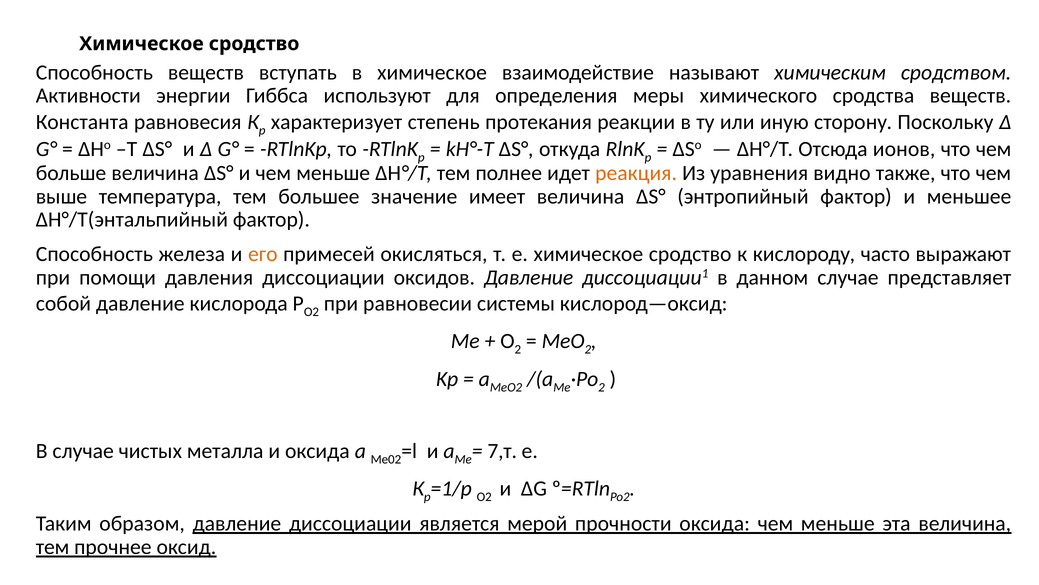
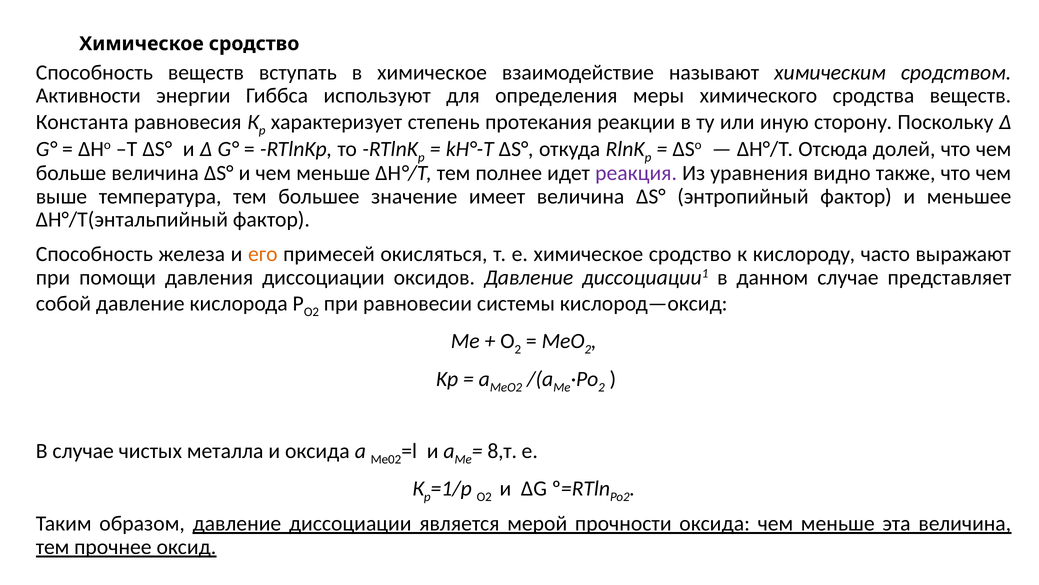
ионов: ионов -> долей (904, 149)
реакция colour: orange -> purple (636, 173)
7,т: 7,т -> 8,т (502, 450)
